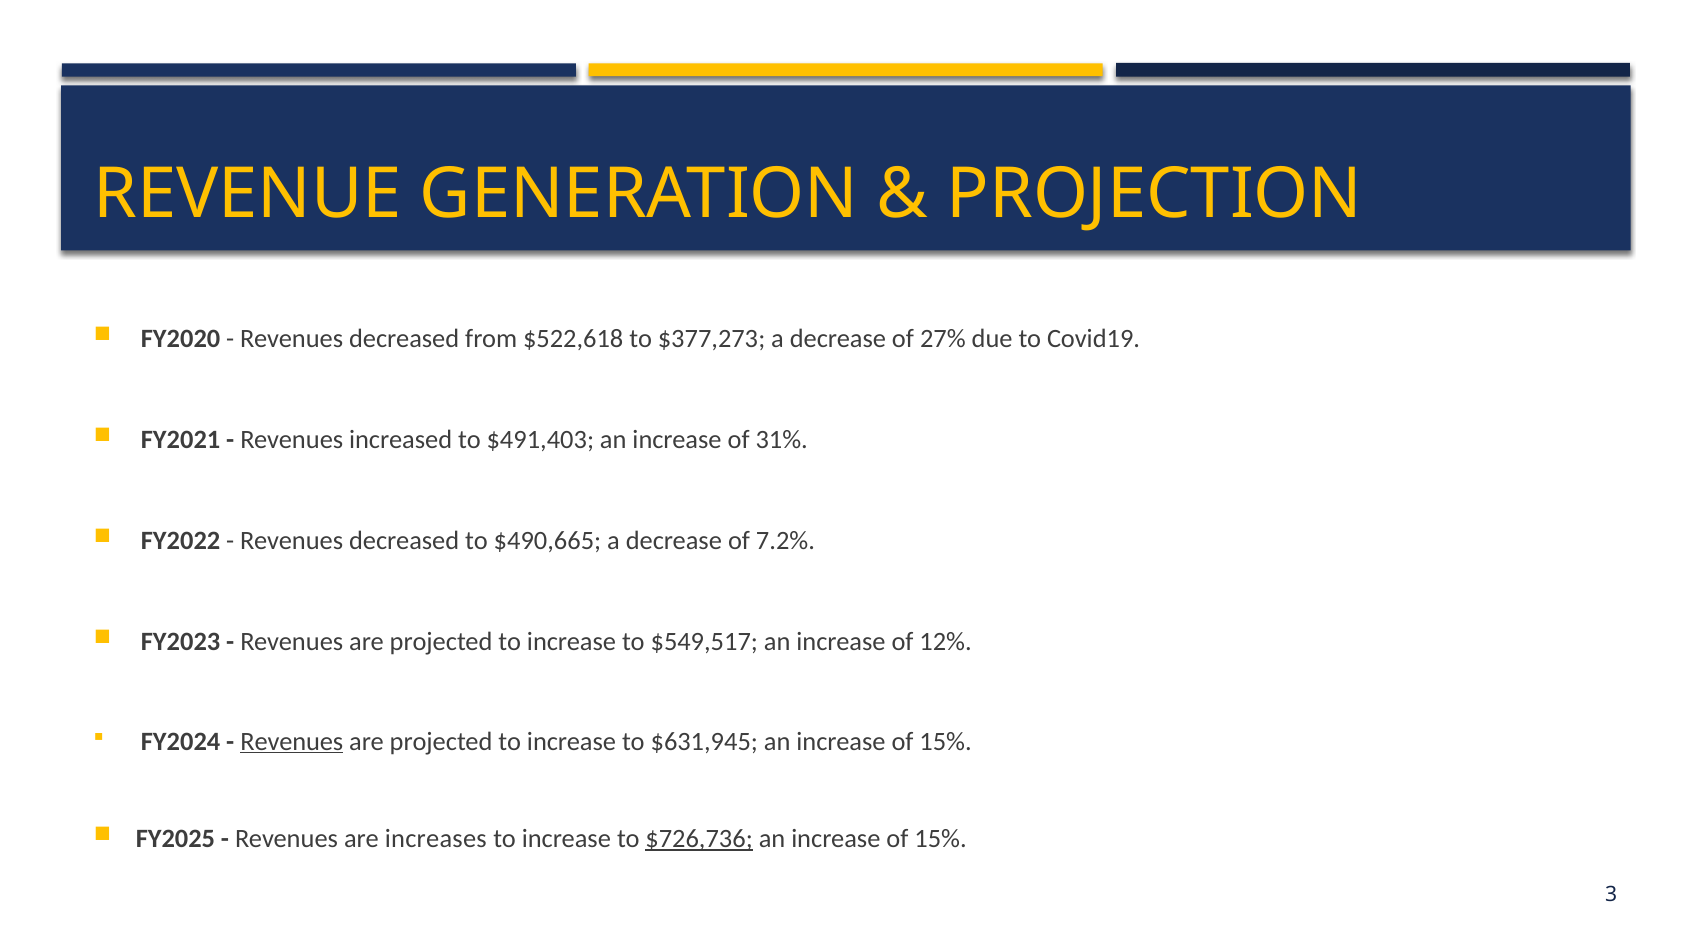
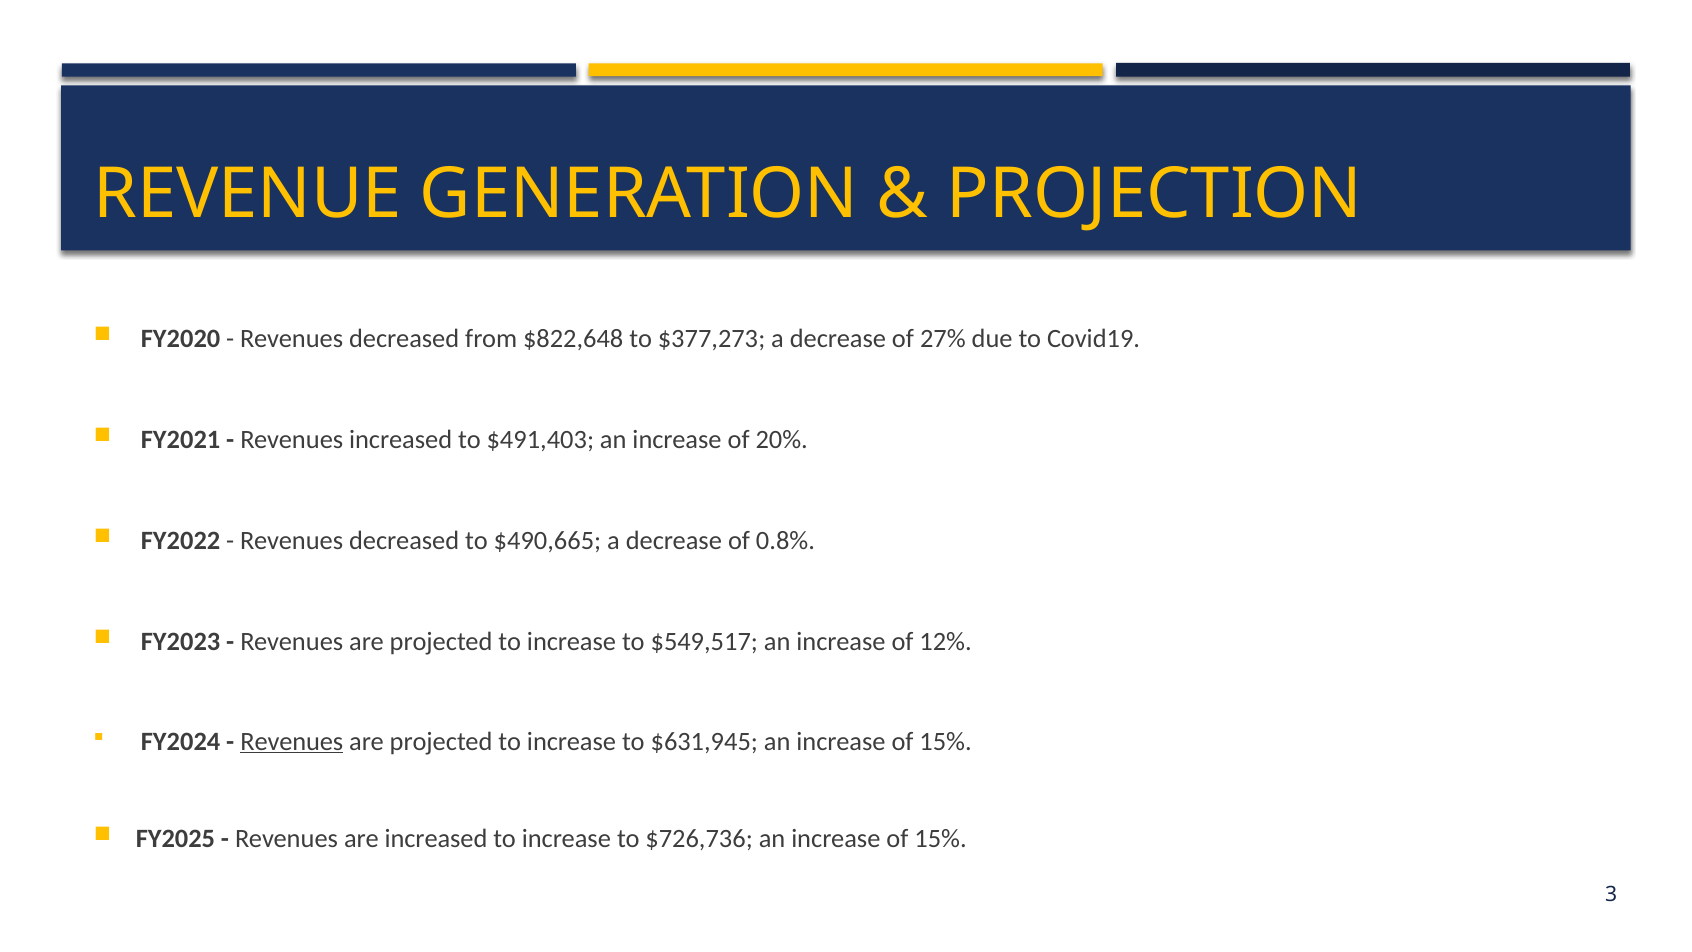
$522,618: $522,618 -> $822,648 (573, 339)
31%: 31% -> 20% (782, 440)
7.2%: 7.2% -> 0.8% (785, 541)
are increases: increases -> increased (436, 838)
$726,736 underline: present -> none (699, 838)
